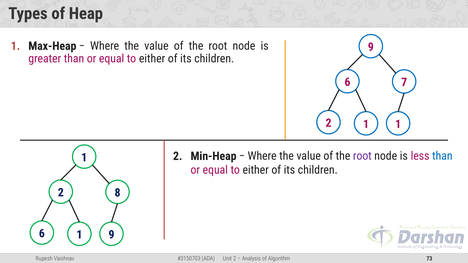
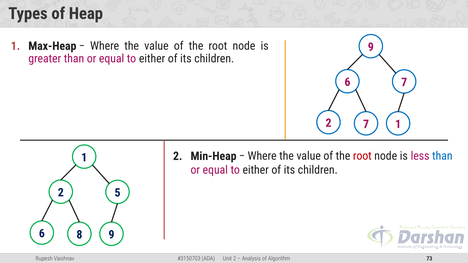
2 1: 1 -> 7 (366, 124)
root colour: purple -> red (362, 156)
8: 8 -> 5 (117, 193)
6 1: 1 -> 8 (79, 235)
